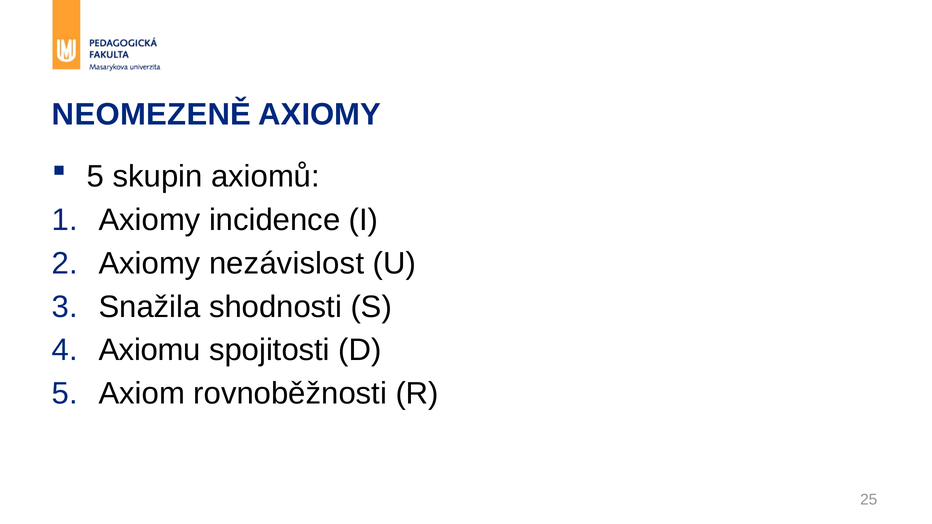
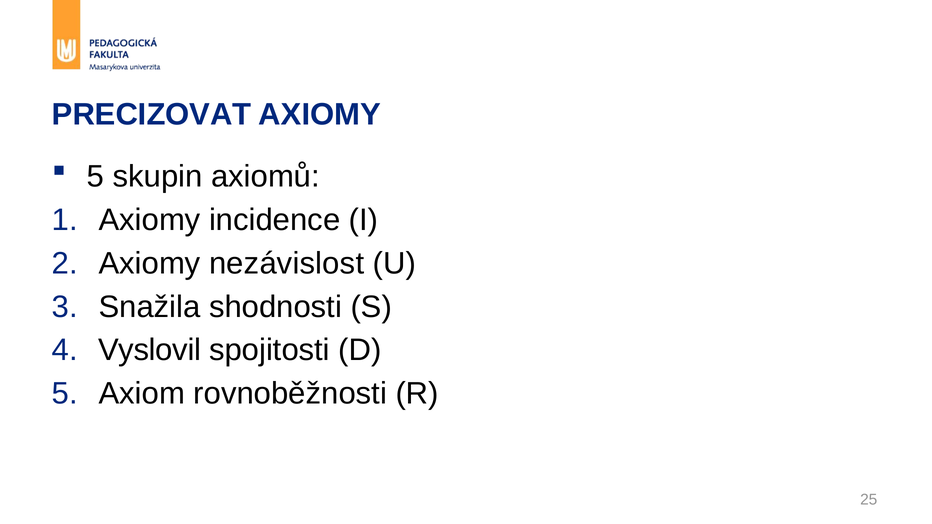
NEOMEZENĚ: NEOMEZENĚ -> PRECIZOVAT (152, 114)
Axiomu: Axiomu -> Vyslovil (150, 350)
